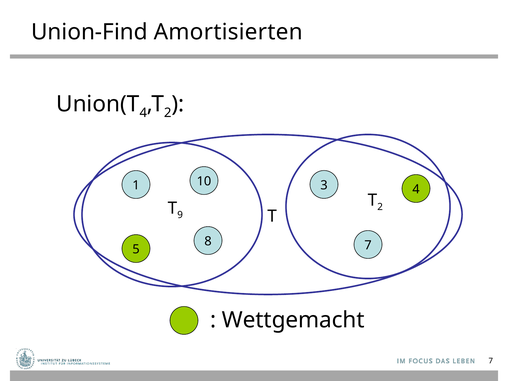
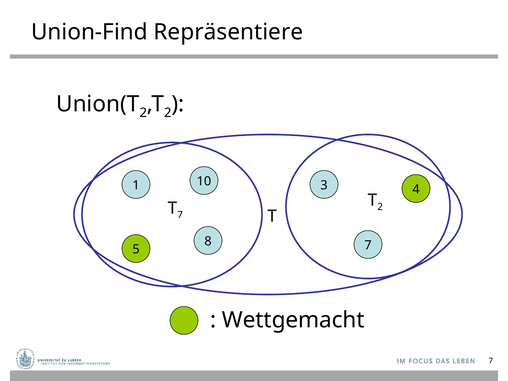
Amortisierten: Amortisierten -> Repräsentiere (228, 32)
4: 4 -> 2 (143, 113)
T 9: 9 -> 7 (180, 215)
